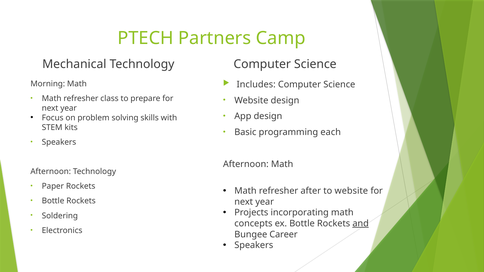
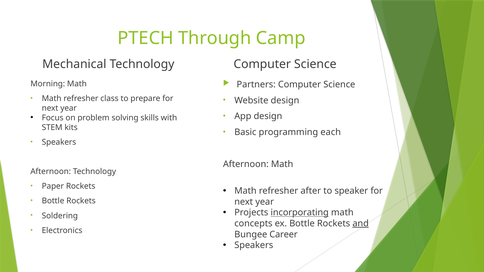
Partners: Partners -> Through (215, 38)
Includes: Includes -> Partners (256, 85)
to website: website -> speaker (351, 191)
incorporating underline: none -> present (300, 213)
